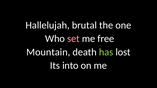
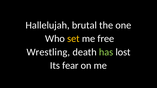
set colour: pink -> yellow (73, 39)
Mountain: Mountain -> Wrestling (48, 52)
into: into -> fear (70, 66)
